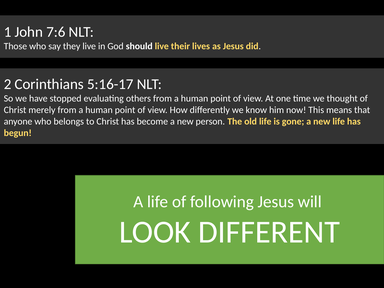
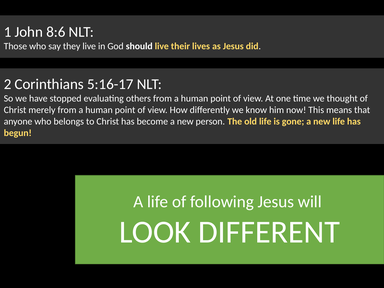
7:6: 7:6 -> 8:6 (56, 32)
